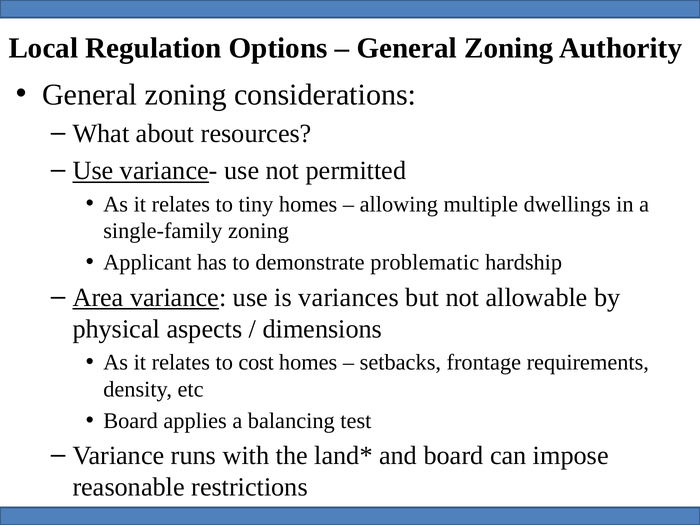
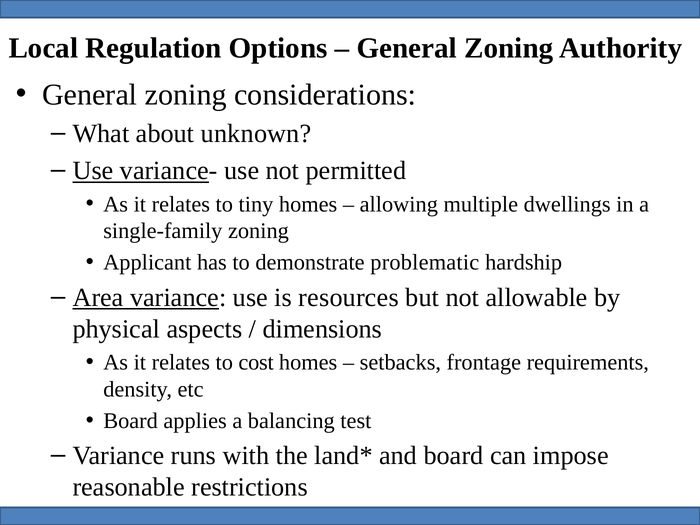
resources: resources -> unknown (256, 134)
variances: variances -> resources (349, 297)
